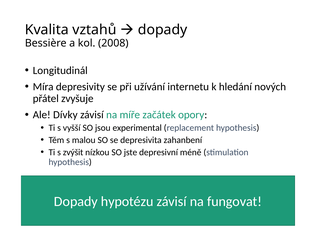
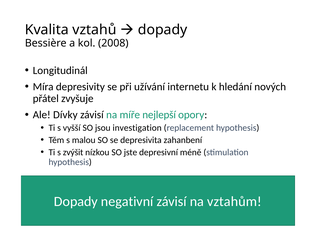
začátek: začátek -> nejlepší (159, 115)
experimental: experimental -> investigation (137, 128)
hypotézu: hypotézu -> negativní (127, 202)
fungovat: fungovat -> vztahům (234, 202)
